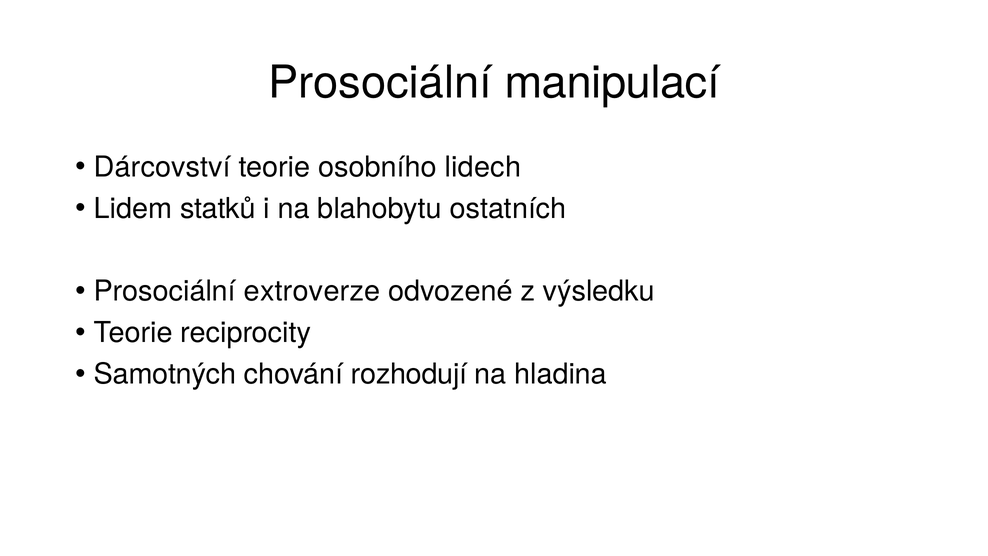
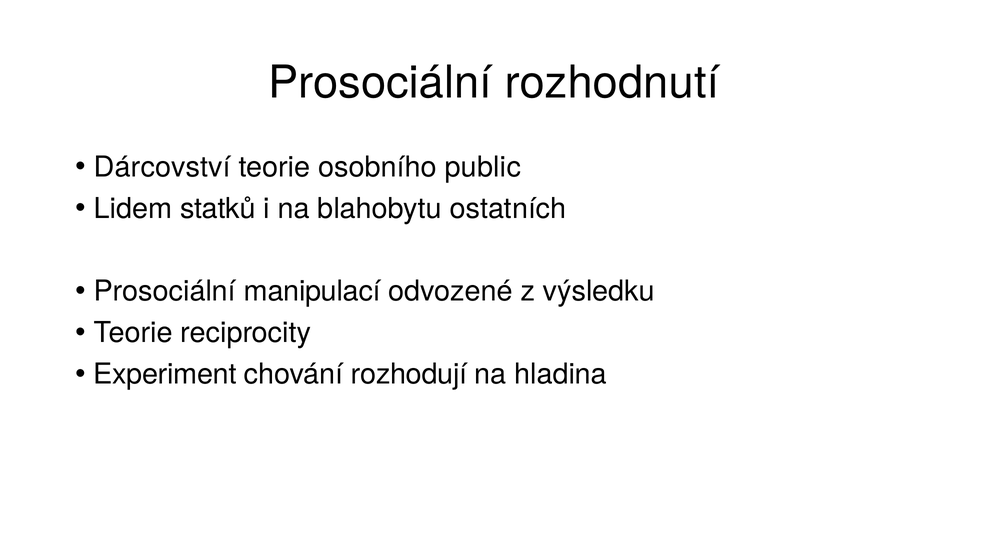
manipulací: manipulací -> rozhodnutí (612, 83)
lidech: lidech -> public (483, 167)
extroverze: extroverze -> manipulací (312, 291)
Samotných: Samotných -> Experiment (165, 374)
